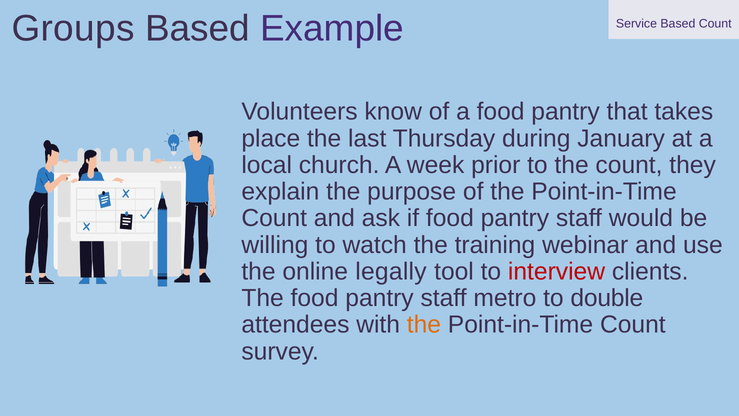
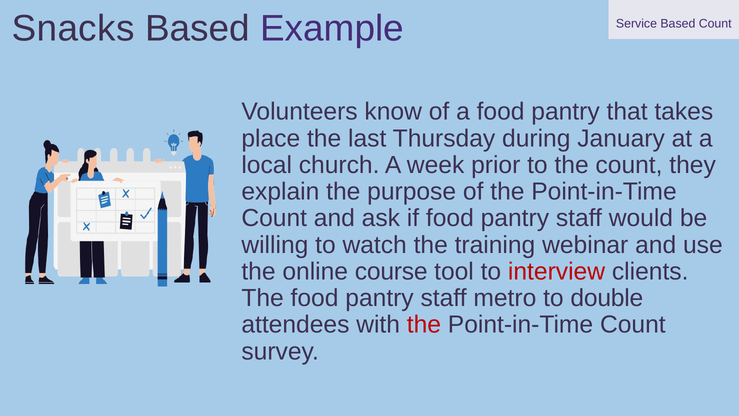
Groups: Groups -> Snacks (73, 29)
legally: legally -> course (391, 271)
the colour: orange -> red (424, 325)
